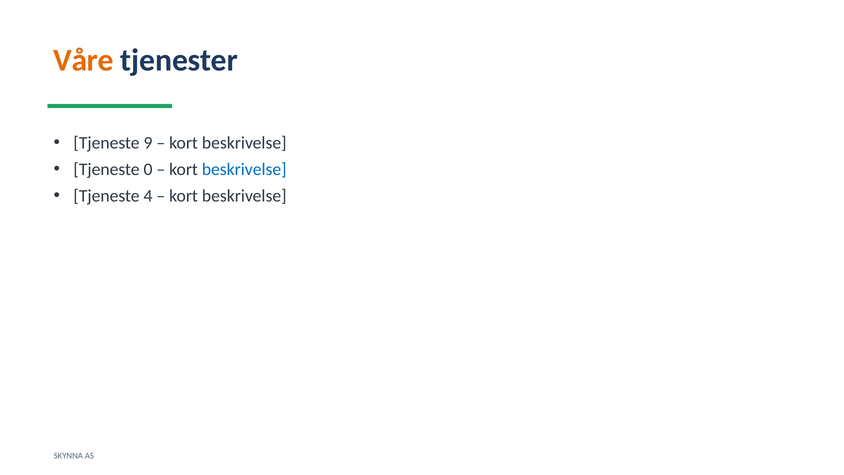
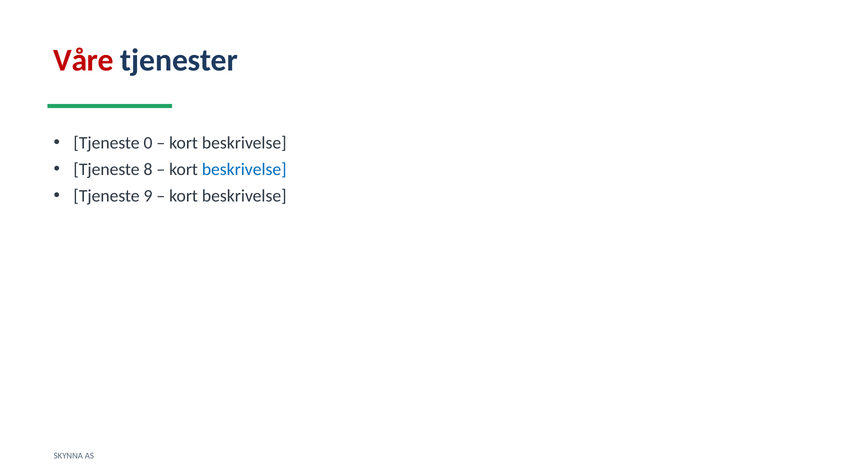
Våre colour: orange -> red (84, 60)
9: 9 -> 0 (148, 143)
0: 0 -> 8 (148, 169)
4: 4 -> 9 (148, 196)
